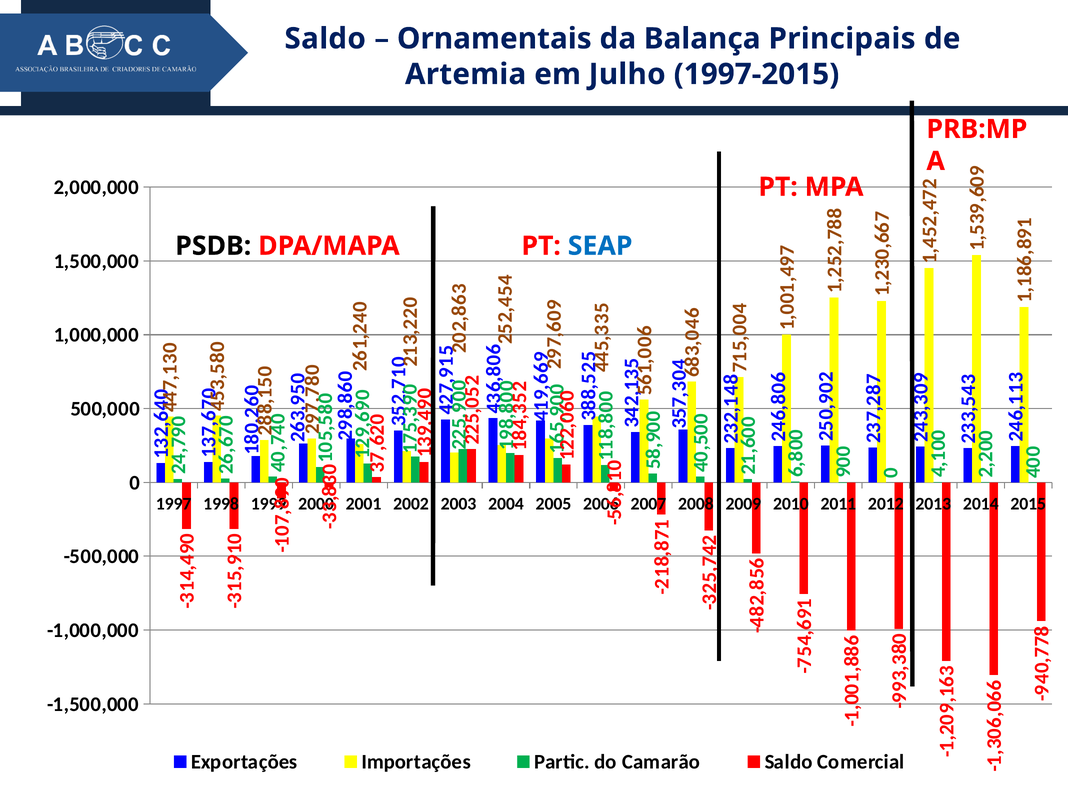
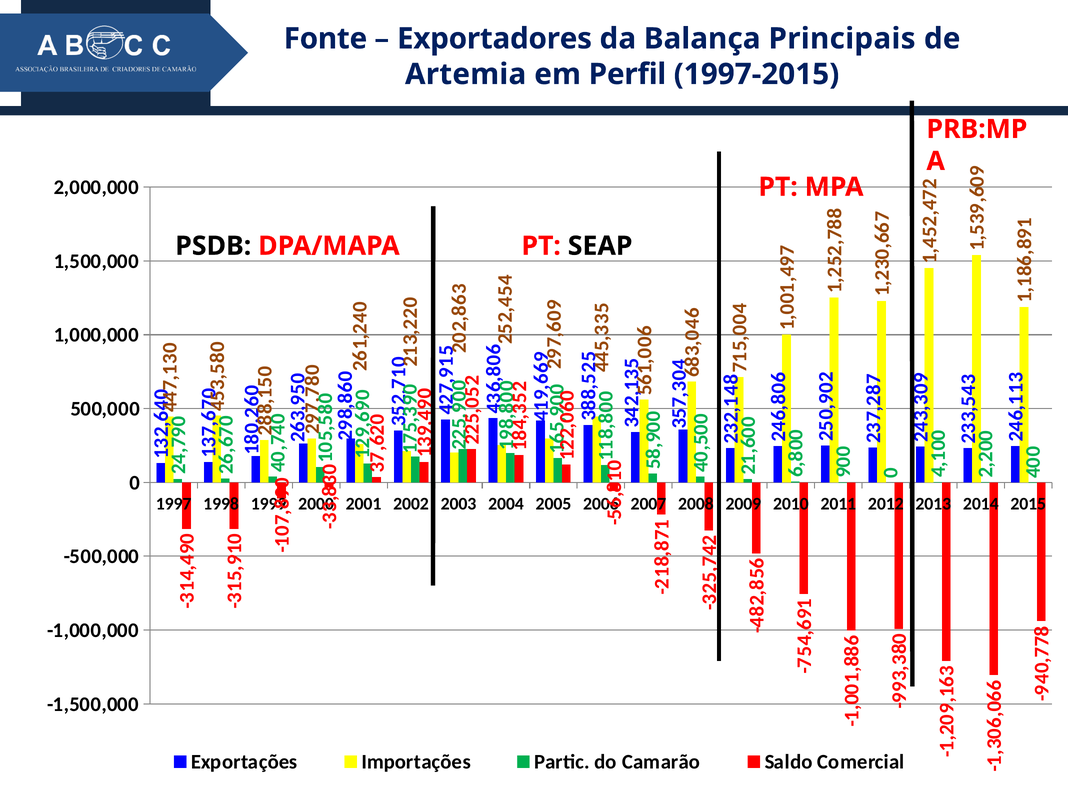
Saldo: Saldo -> Fonte (325, 39)
Ornamentais: Ornamentais -> Exportadores (494, 39)
Julho: Julho -> Perfil (627, 74)
SEAP colour: blue -> black (600, 246)
